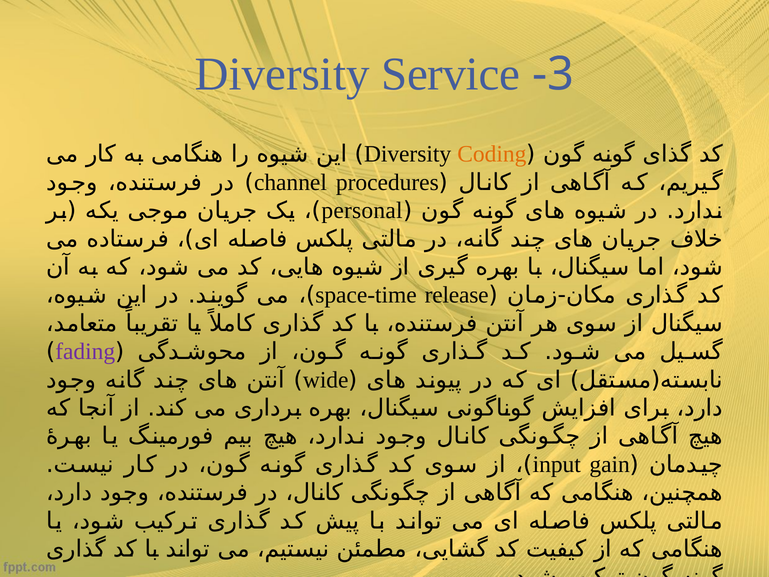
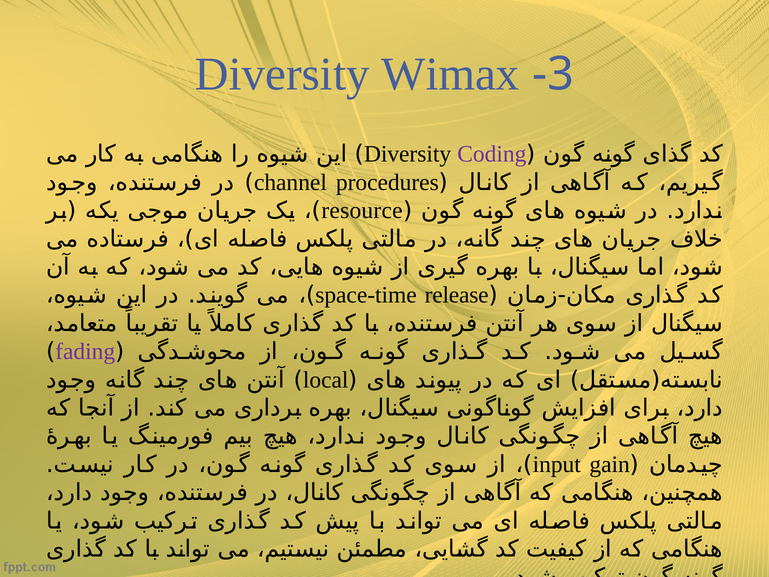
Service: Service -> Wimax (450, 74)
Coding colour: orange -> purple (492, 154)
personal: personal -> resource (362, 211)
wide: wide -> local (326, 380)
